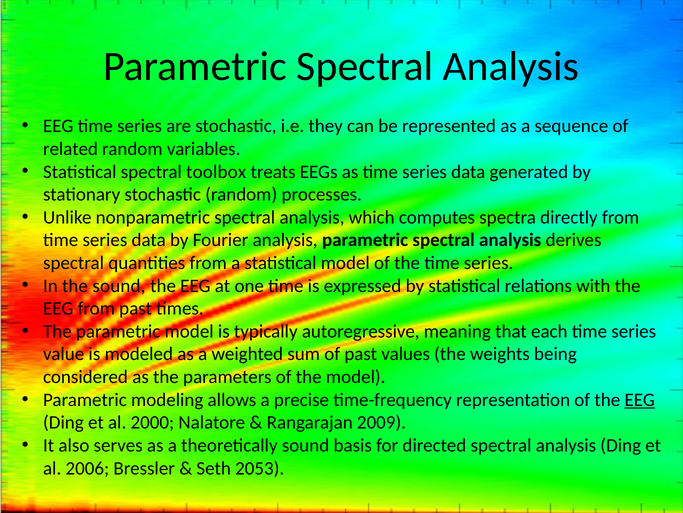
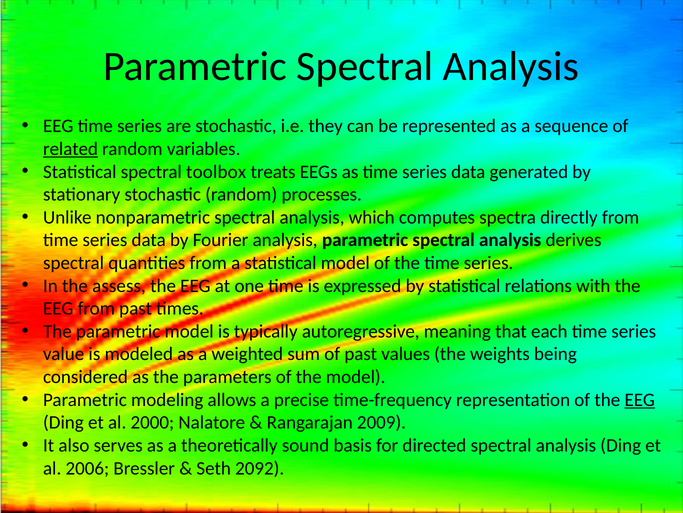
related underline: none -> present (70, 149)
the sound: sound -> assess (119, 285)
2053: 2053 -> 2092 (260, 468)
